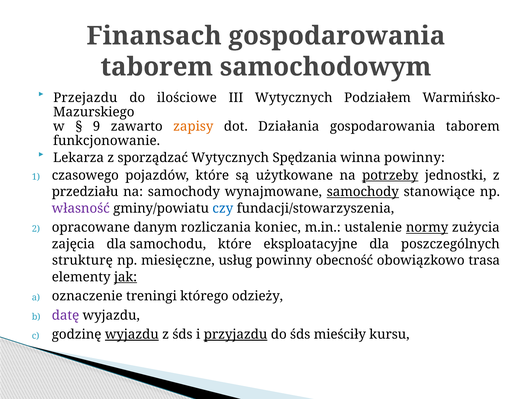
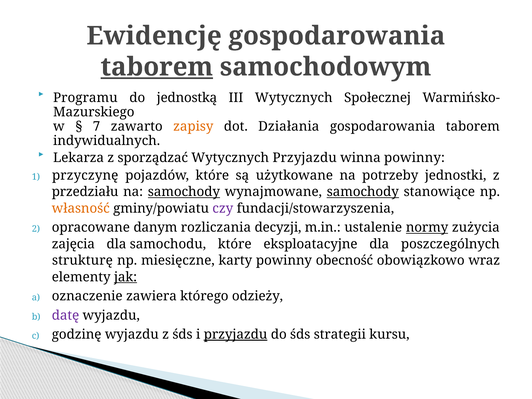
Finansach: Finansach -> Ewidencję (154, 36)
taborem underline: none -> present (157, 67)
Przejazdu: Przejazdu -> Programu (85, 98)
ilościowe: ilościowe -> jednostką (187, 98)
Podziałem: Podziałem -> Społecznej (378, 98)
9: 9 -> 7 (97, 126)
funkcjonowanie: funkcjonowanie -> indywidualnych (107, 141)
Wytycznych Spędzania: Spędzania -> Przyjazdu (305, 158)
czasowego: czasowego -> przyczynę (85, 175)
potrzeby underline: present -> none (390, 175)
samochody underline: none -> present (184, 192)
własność colour: purple -> orange (81, 208)
czy colour: blue -> purple (223, 208)
koniec: koniec -> decyzji (278, 228)
usług: usług -> karty (235, 261)
trasa: trasa -> wraz (484, 261)
treningi: treningi -> zawiera (151, 296)
wyjazdu underline: present -> none (132, 334)
mieściły: mieściły -> strategii (340, 334)
